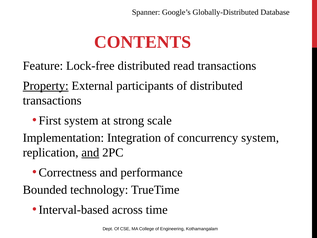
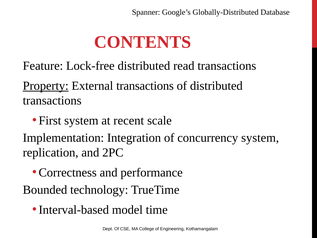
External participants: participants -> transactions (145, 86)
strong: strong -> recent (129, 120)
and underline: present -> none (90, 152)
across: across -> model (127, 210)
